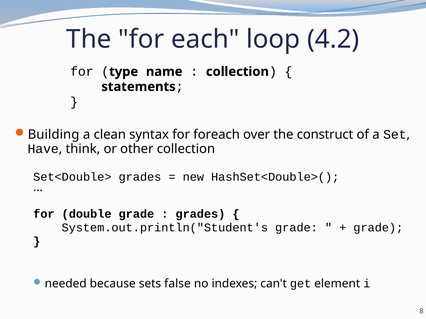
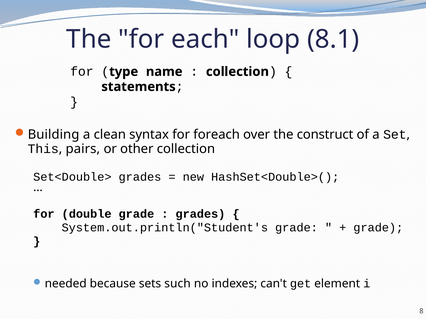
4.2: 4.2 -> 8.1 (333, 39)
Have: Have -> This (43, 149)
think: think -> pairs (83, 149)
false: false -> such (178, 284)
